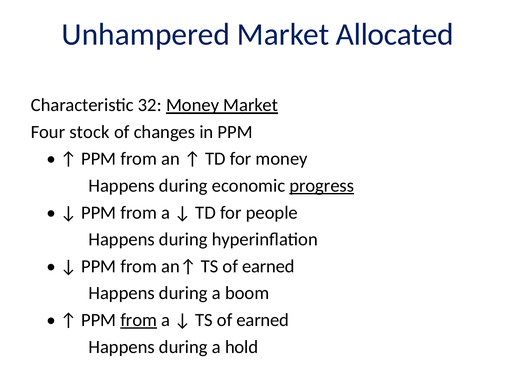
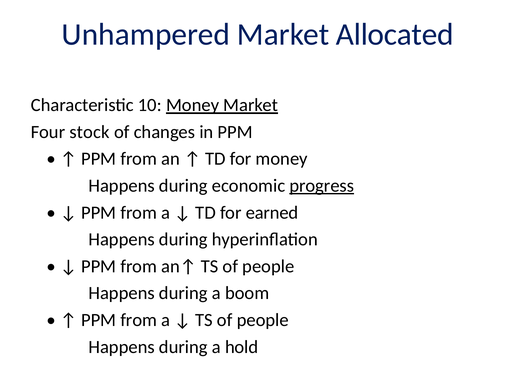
32: 32 -> 10 (150, 105)
people: people -> earned (272, 213)
an↑ TS of earned: earned -> people (268, 266)
from underline: present -> none (139, 320)
earned: earned -> people (263, 320)
